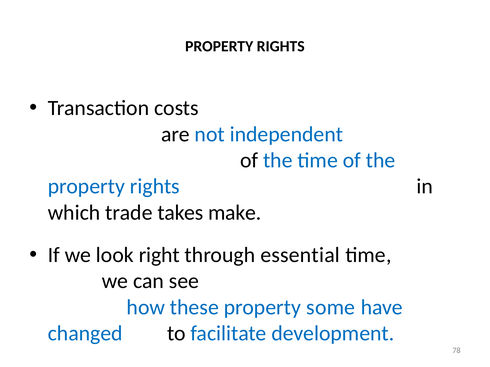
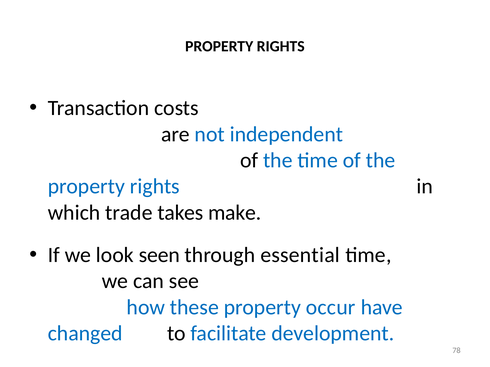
right: right -> seen (159, 255)
some: some -> occur (331, 308)
